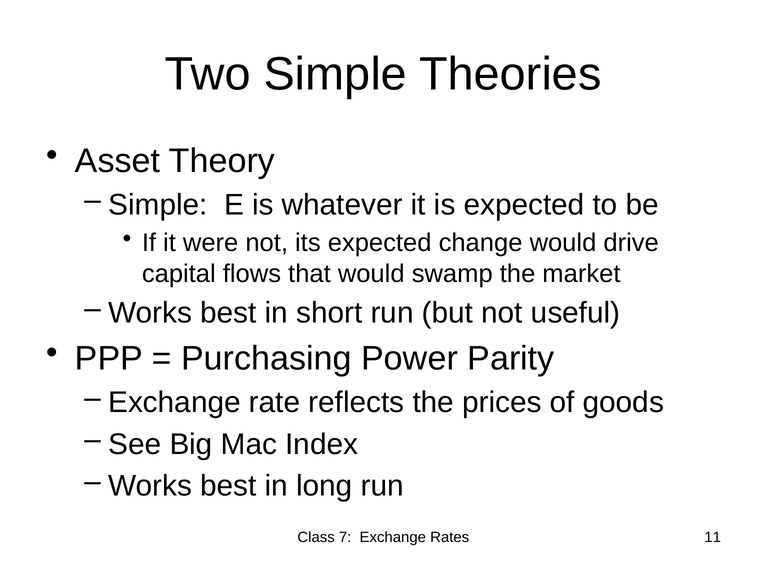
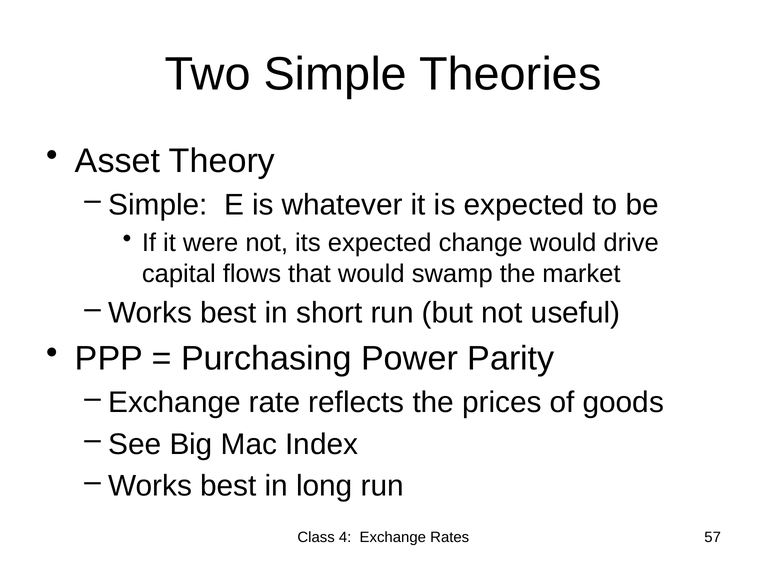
7: 7 -> 4 (345, 538)
11: 11 -> 57 (713, 538)
